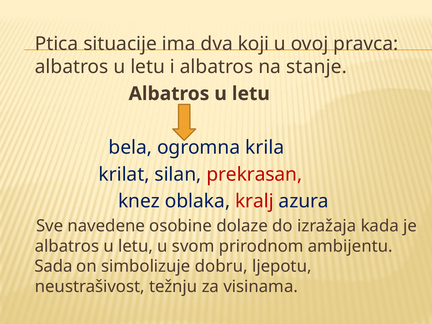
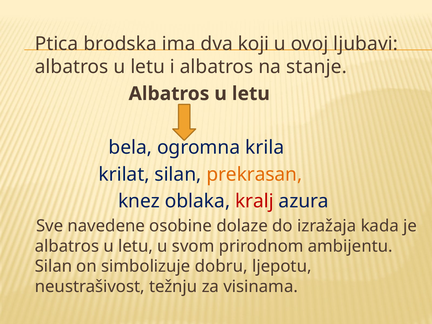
situacije: situacije -> brodska (120, 44)
pravca: pravca -> ljubavi (366, 44)
prekrasan colour: red -> orange (254, 174)
Sada: Sada -> Silan (53, 266)
